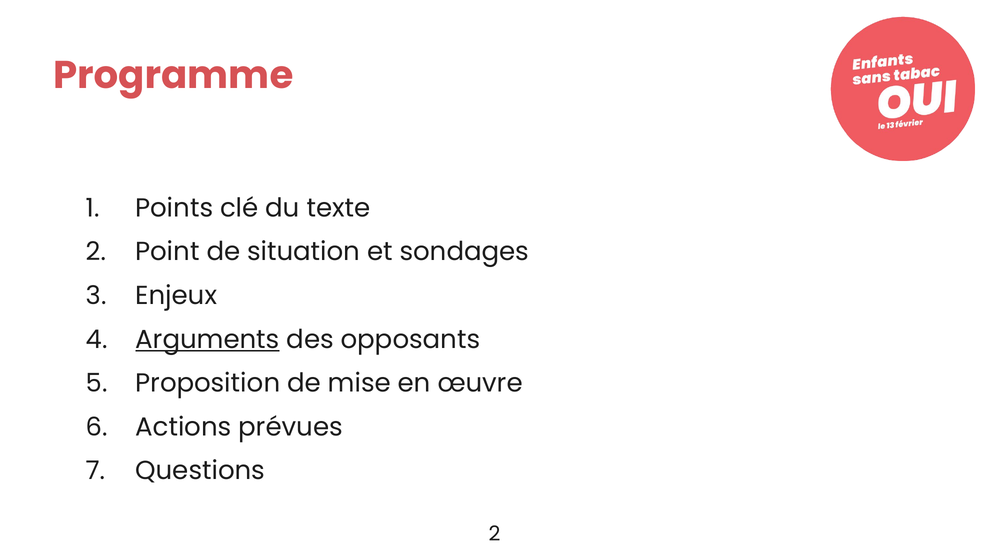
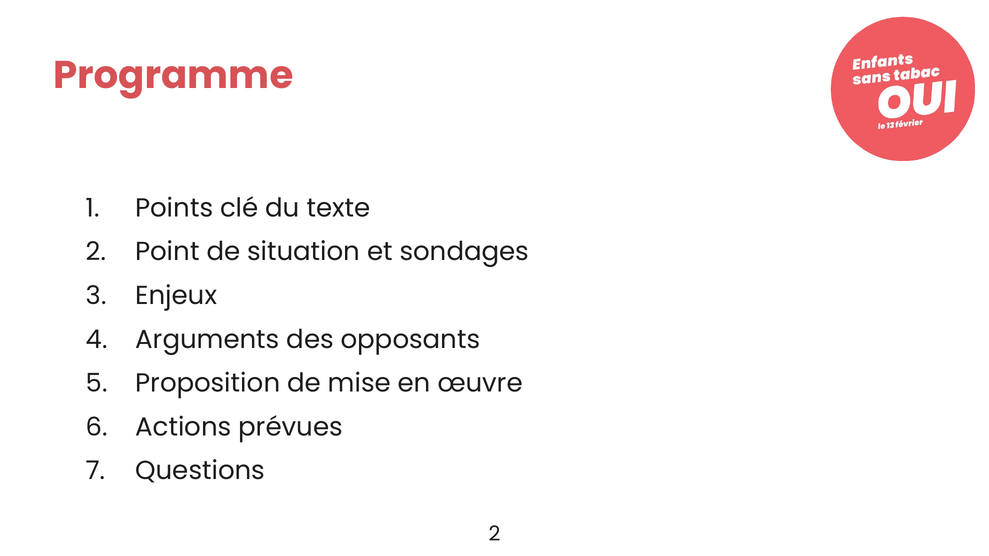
Arguments underline: present -> none (207, 340)
